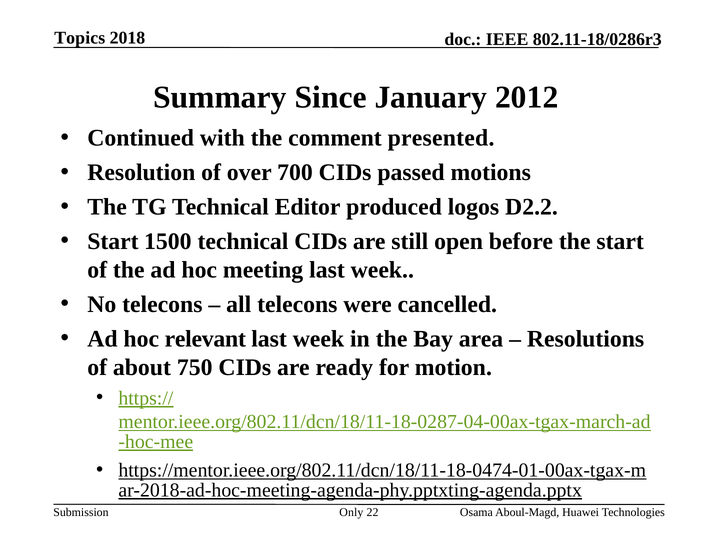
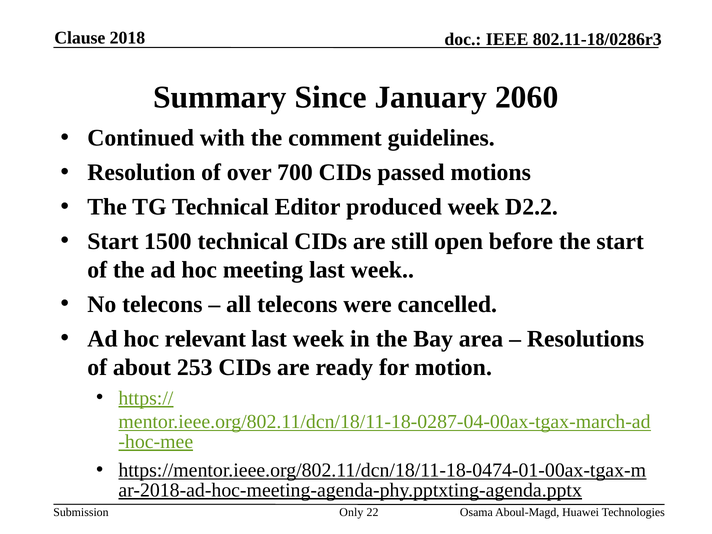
Topics: Topics -> Clause (80, 38)
2012: 2012 -> 2060 (527, 97)
presented: presented -> guidelines (441, 138)
produced logos: logos -> week (473, 207)
750: 750 -> 253 (195, 367)
